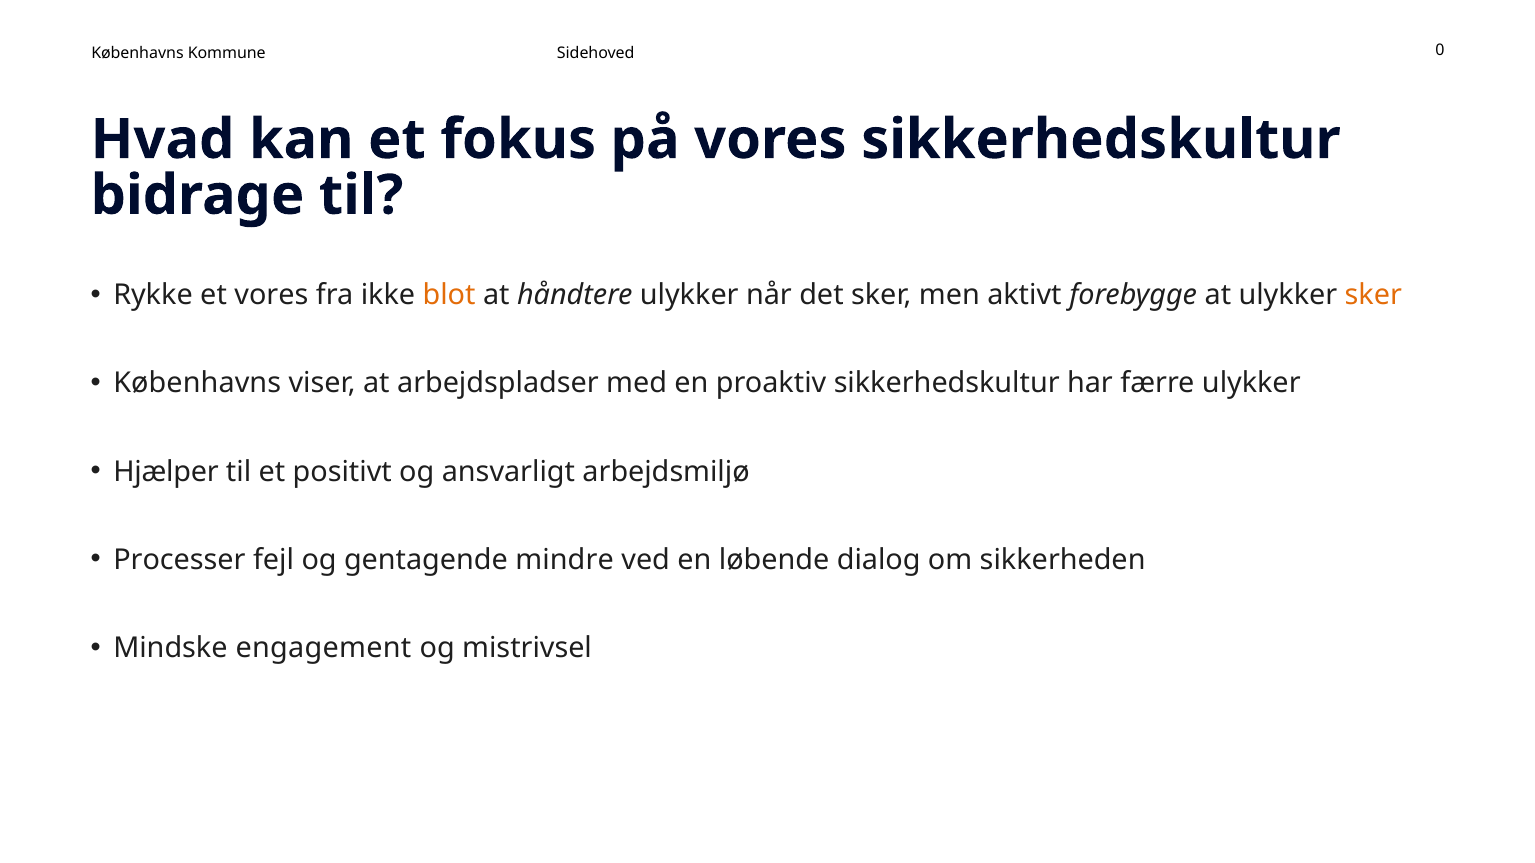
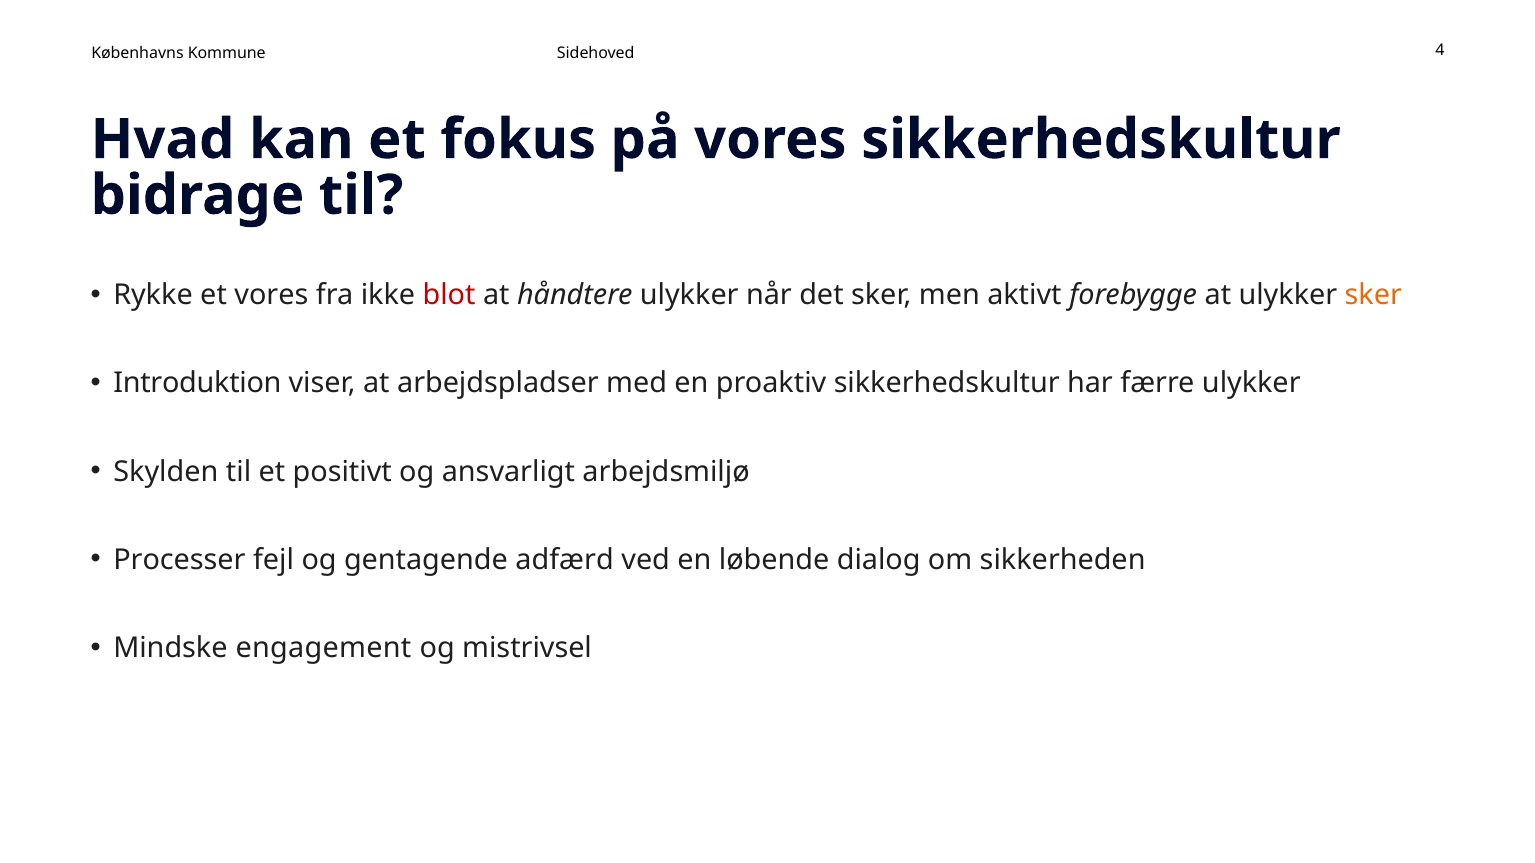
0: 0 -> 4 (1440, 51)
blot colour: orange -> red (449, 295)
Københavns: Københavns -> Introduktion (197, 384)
Hjælper: Hjælper -> Skylden (166, 472)
mindre: mindre -> adfærd (565, 560)
